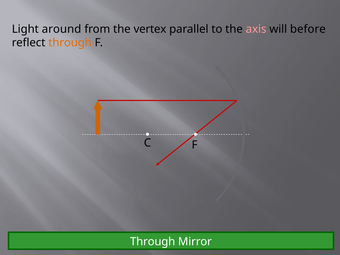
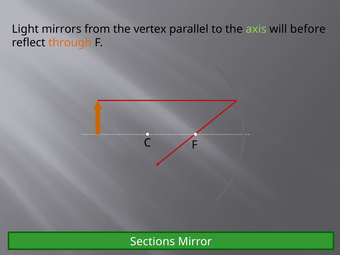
around: around -> mirrors (62, 29)
axis colour: pink -> light green (256, 29)
Through: Through -> Sections (153, 242)
